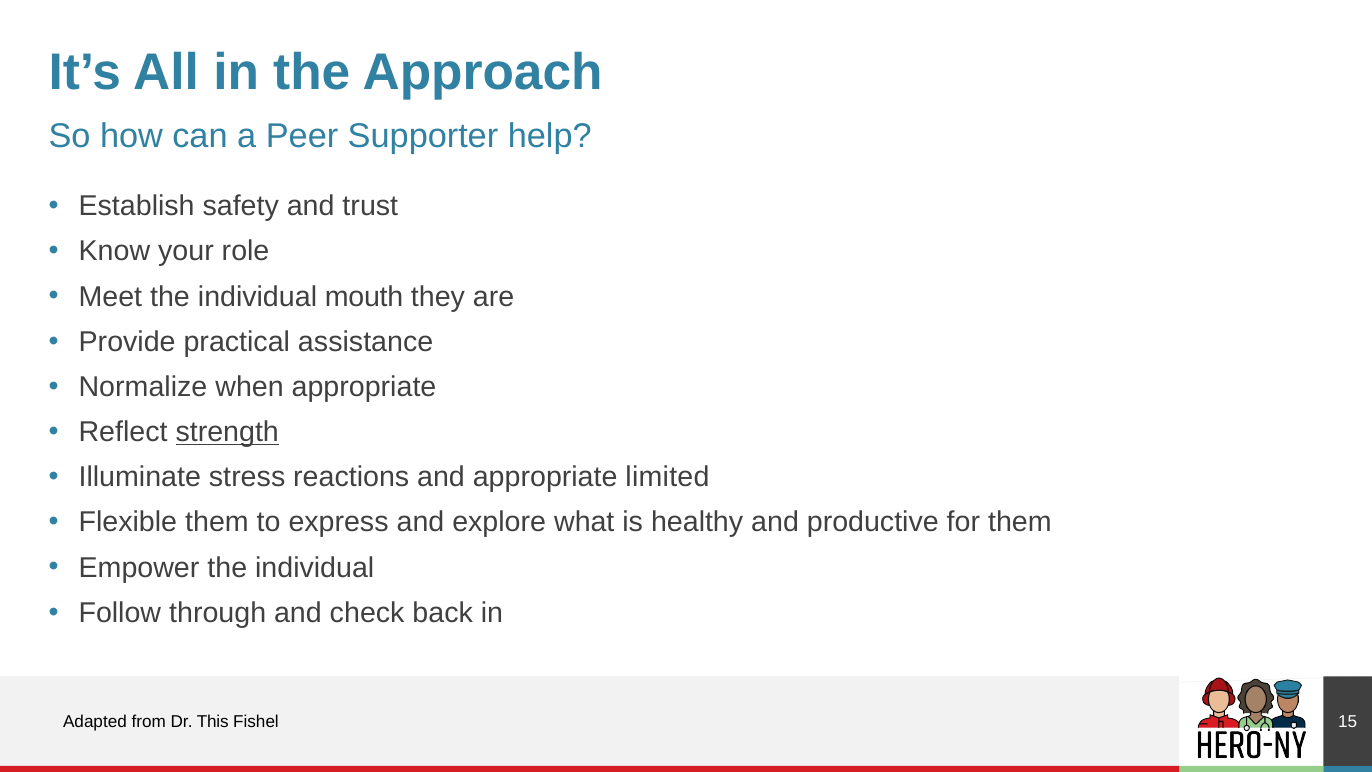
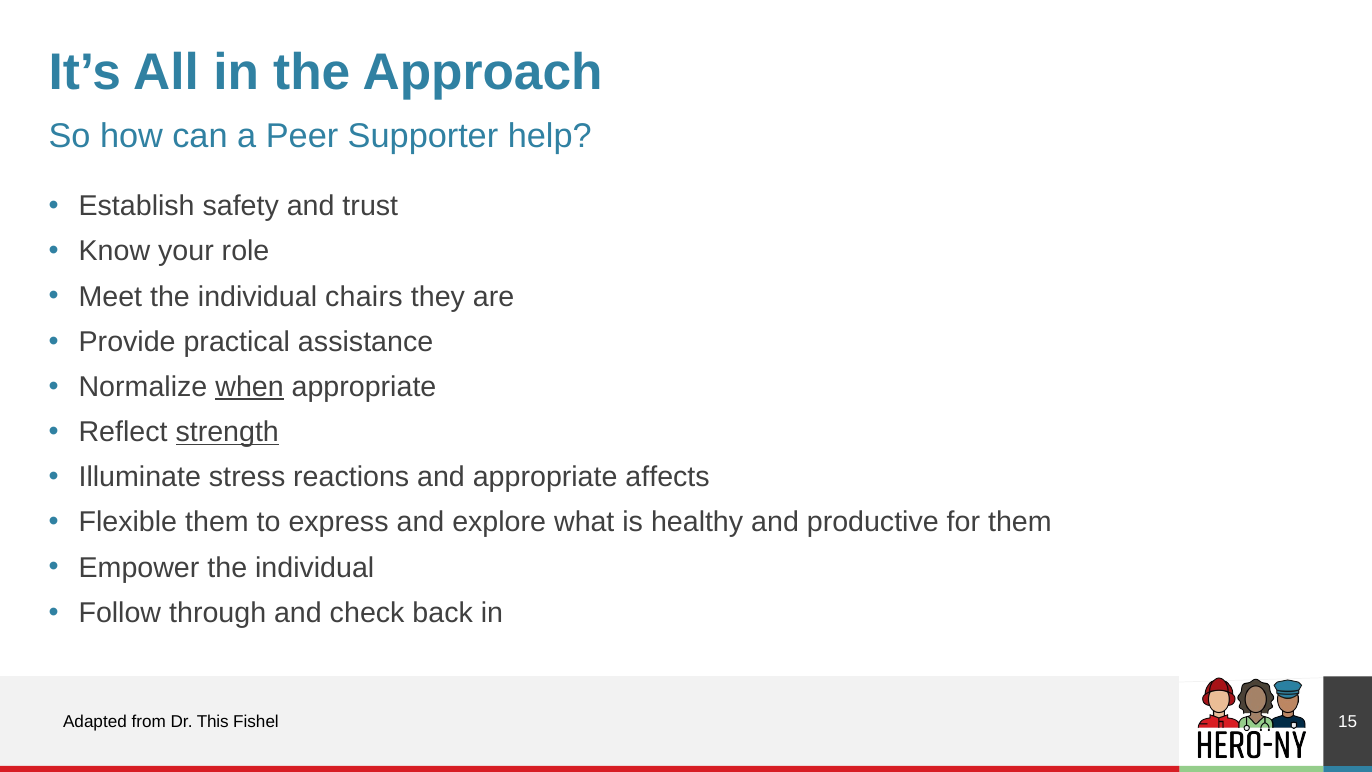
mouth: mouth -> chairs (364, 297)
when underline: none -> present (250, 387)
limited: limited -> affects (668, 477)
